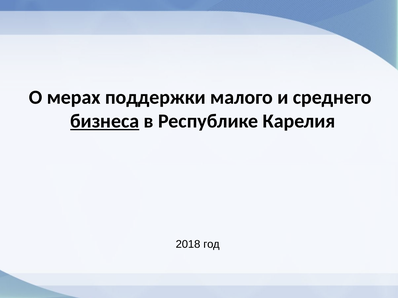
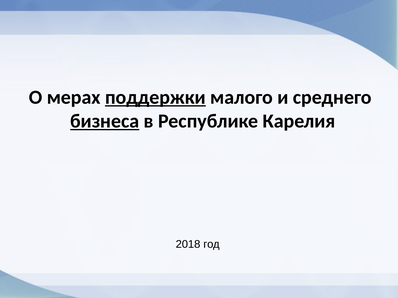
поддержки underline: none -> present (155, 97)
